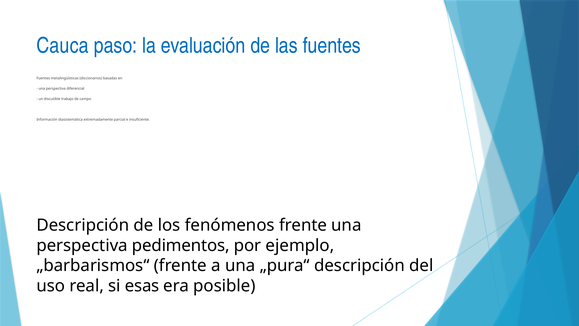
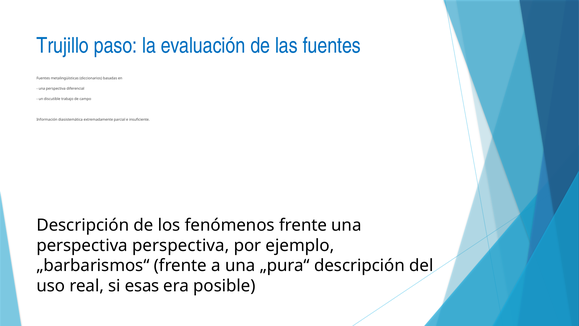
Cauca: Cauca -> Trujillo (63, 46)
perspectiva pedimentos: pedimentos -> perspectiva (181, 245)
